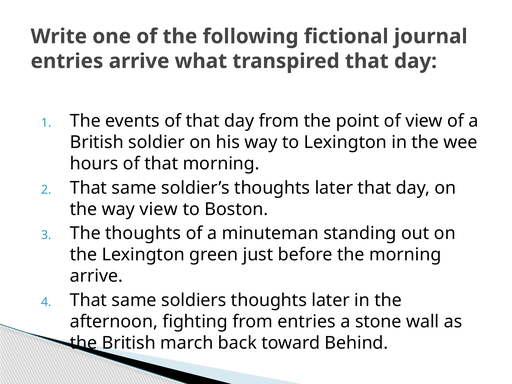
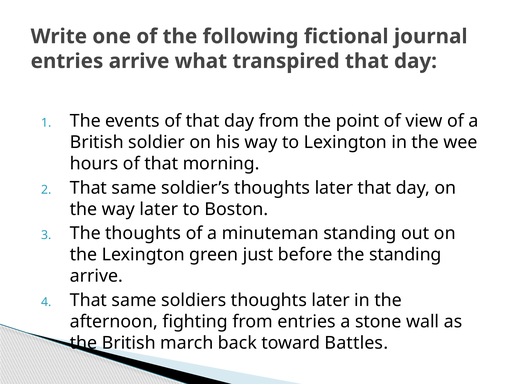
way view: view -> later (159, 209)
the morning: morning -> standing (405, 255)
Behind: Behind -> Battles (356, 343)
